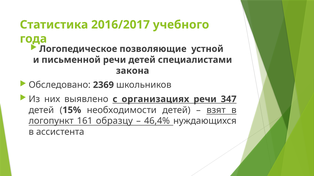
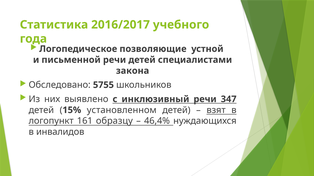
2369: 2369 -> 5755 (103, 85)
организациях: организациях -> инклюзивный (155, 99)
необходимости: необходимости -> установленном (122, 110)
ассистента: ассистента -> инвалидов (60, 132)
